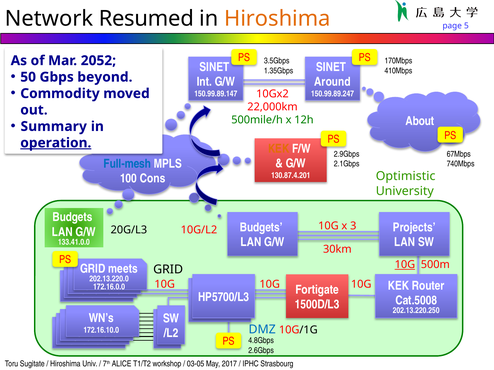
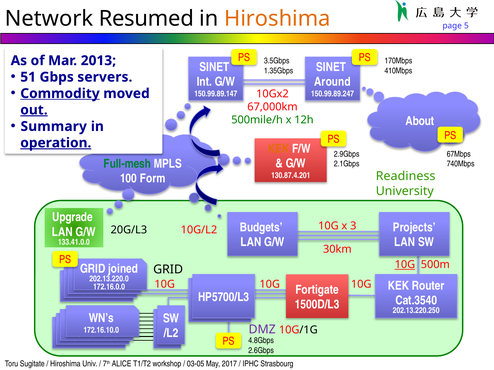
2052: 2052 -> 2013 (98, 61)
50: 50 -> 51 (28, 77)
beyond: beyond -> servers (105, 77)
Commodity underline: none -> present (60, 94)
22,000km: 22,000km -> 67,000km (272, 107)
out underline: none -> present (34, 110)
Full-mesh colour: blue -> green (127, 164)
Optimistic: Optimistic -> Readiness (406, 176)
Cons: Cons -> Form (153, 179)
Budgets: Budgets -> Upgrade (72, 218)
meets: meets -> joined (123, 269)
Cat.5008: Cat.5008 -> Cat.3540 (416, 301)
DMZ colour: blue -> purple (262, 330)
